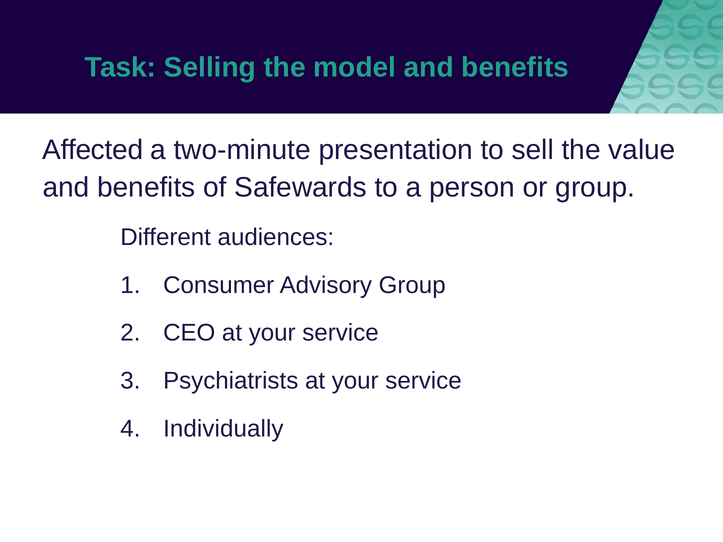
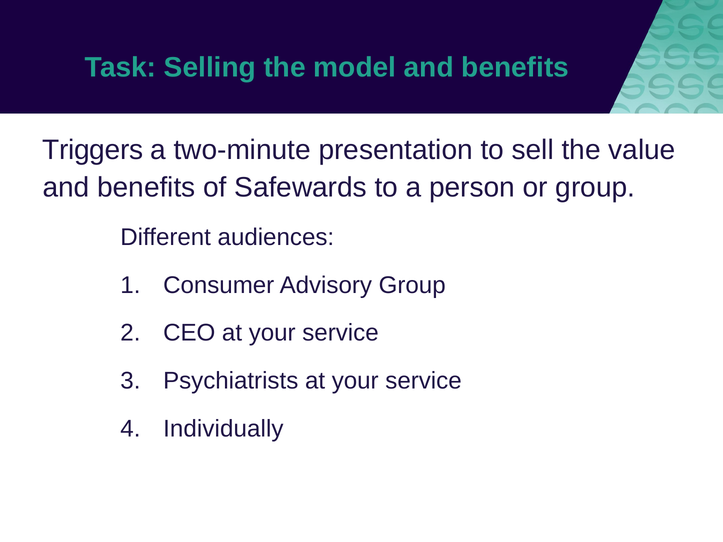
Affected: Affected -> Triggers (93, 150)
